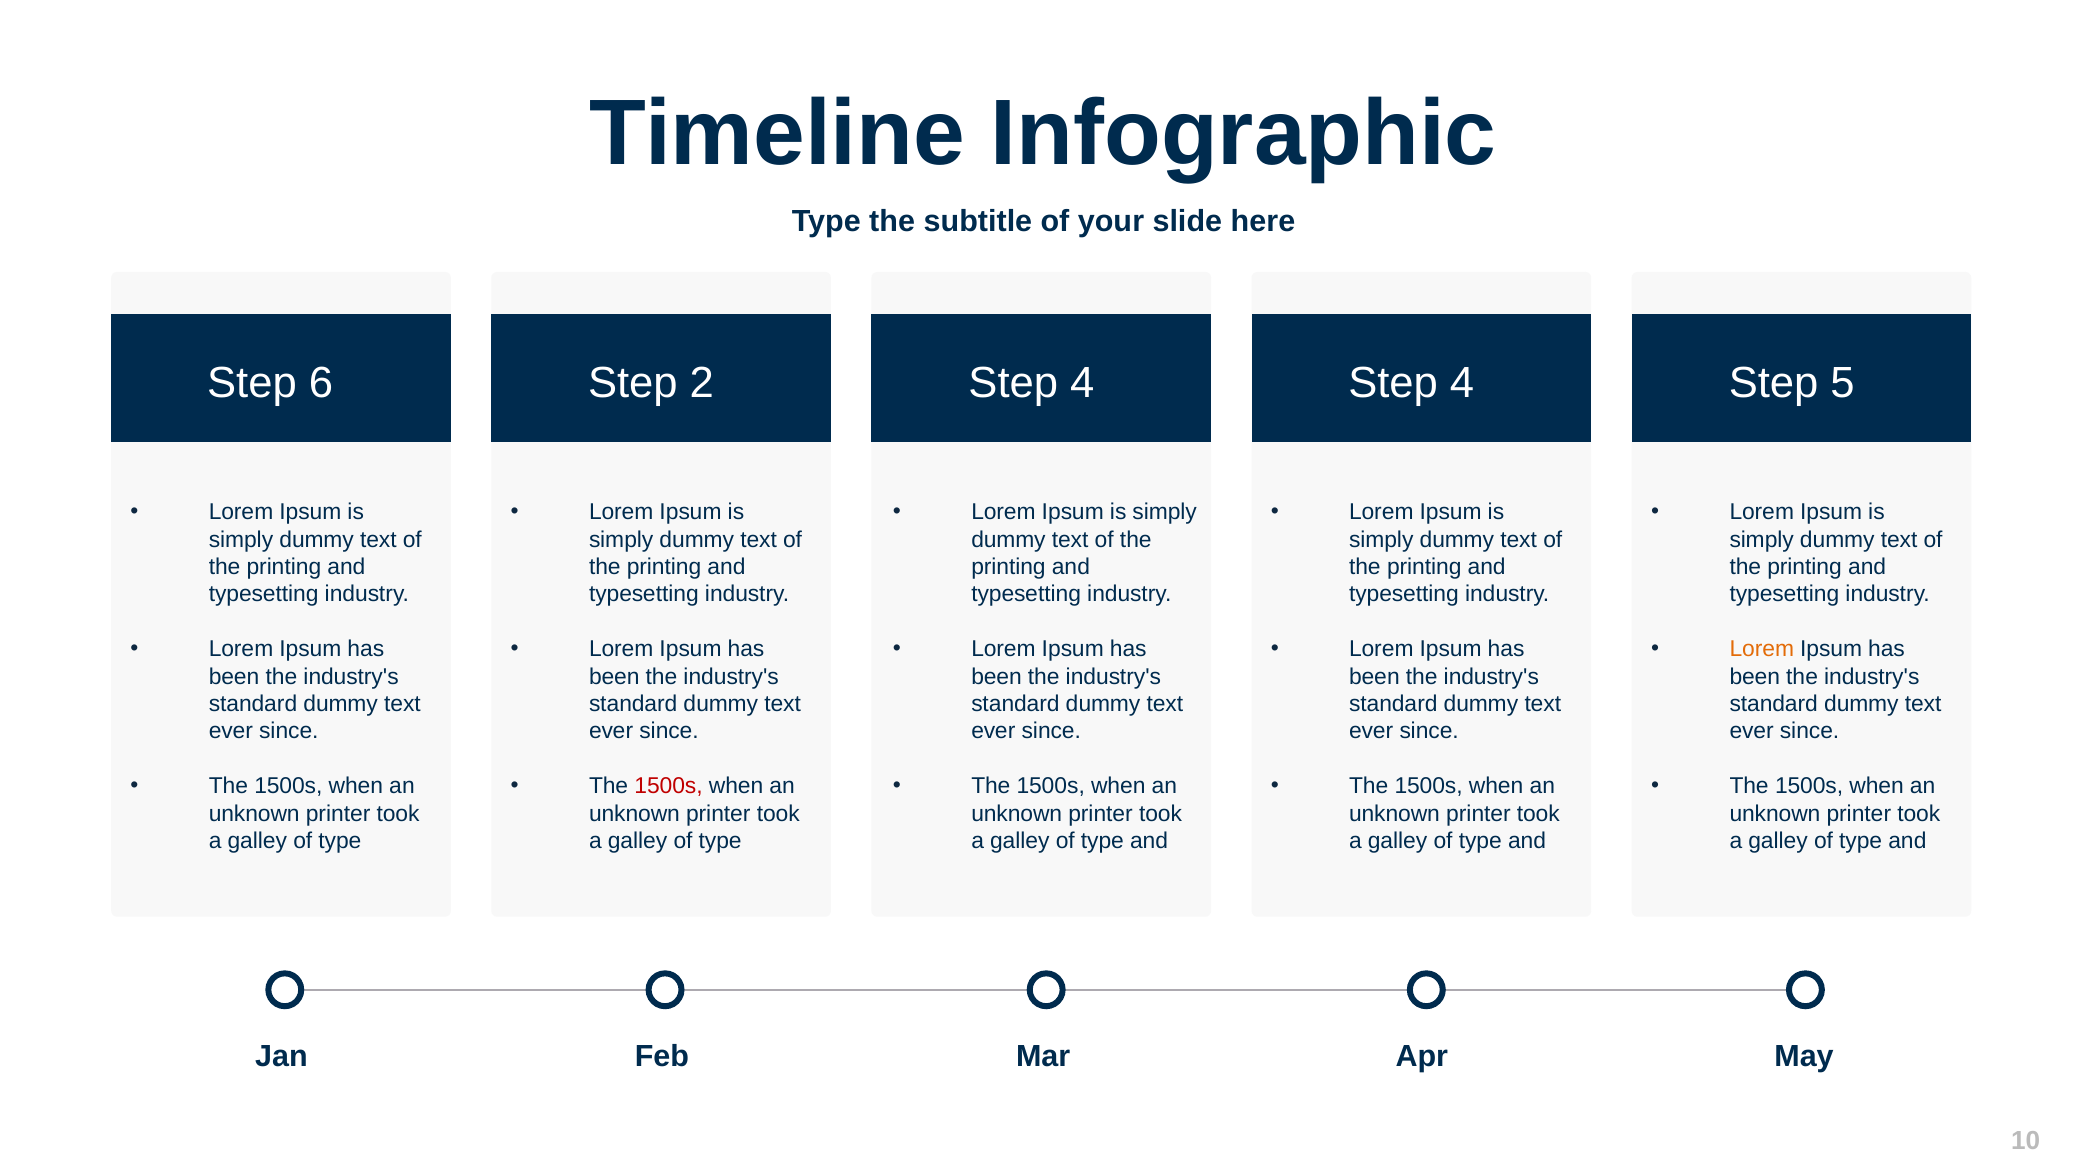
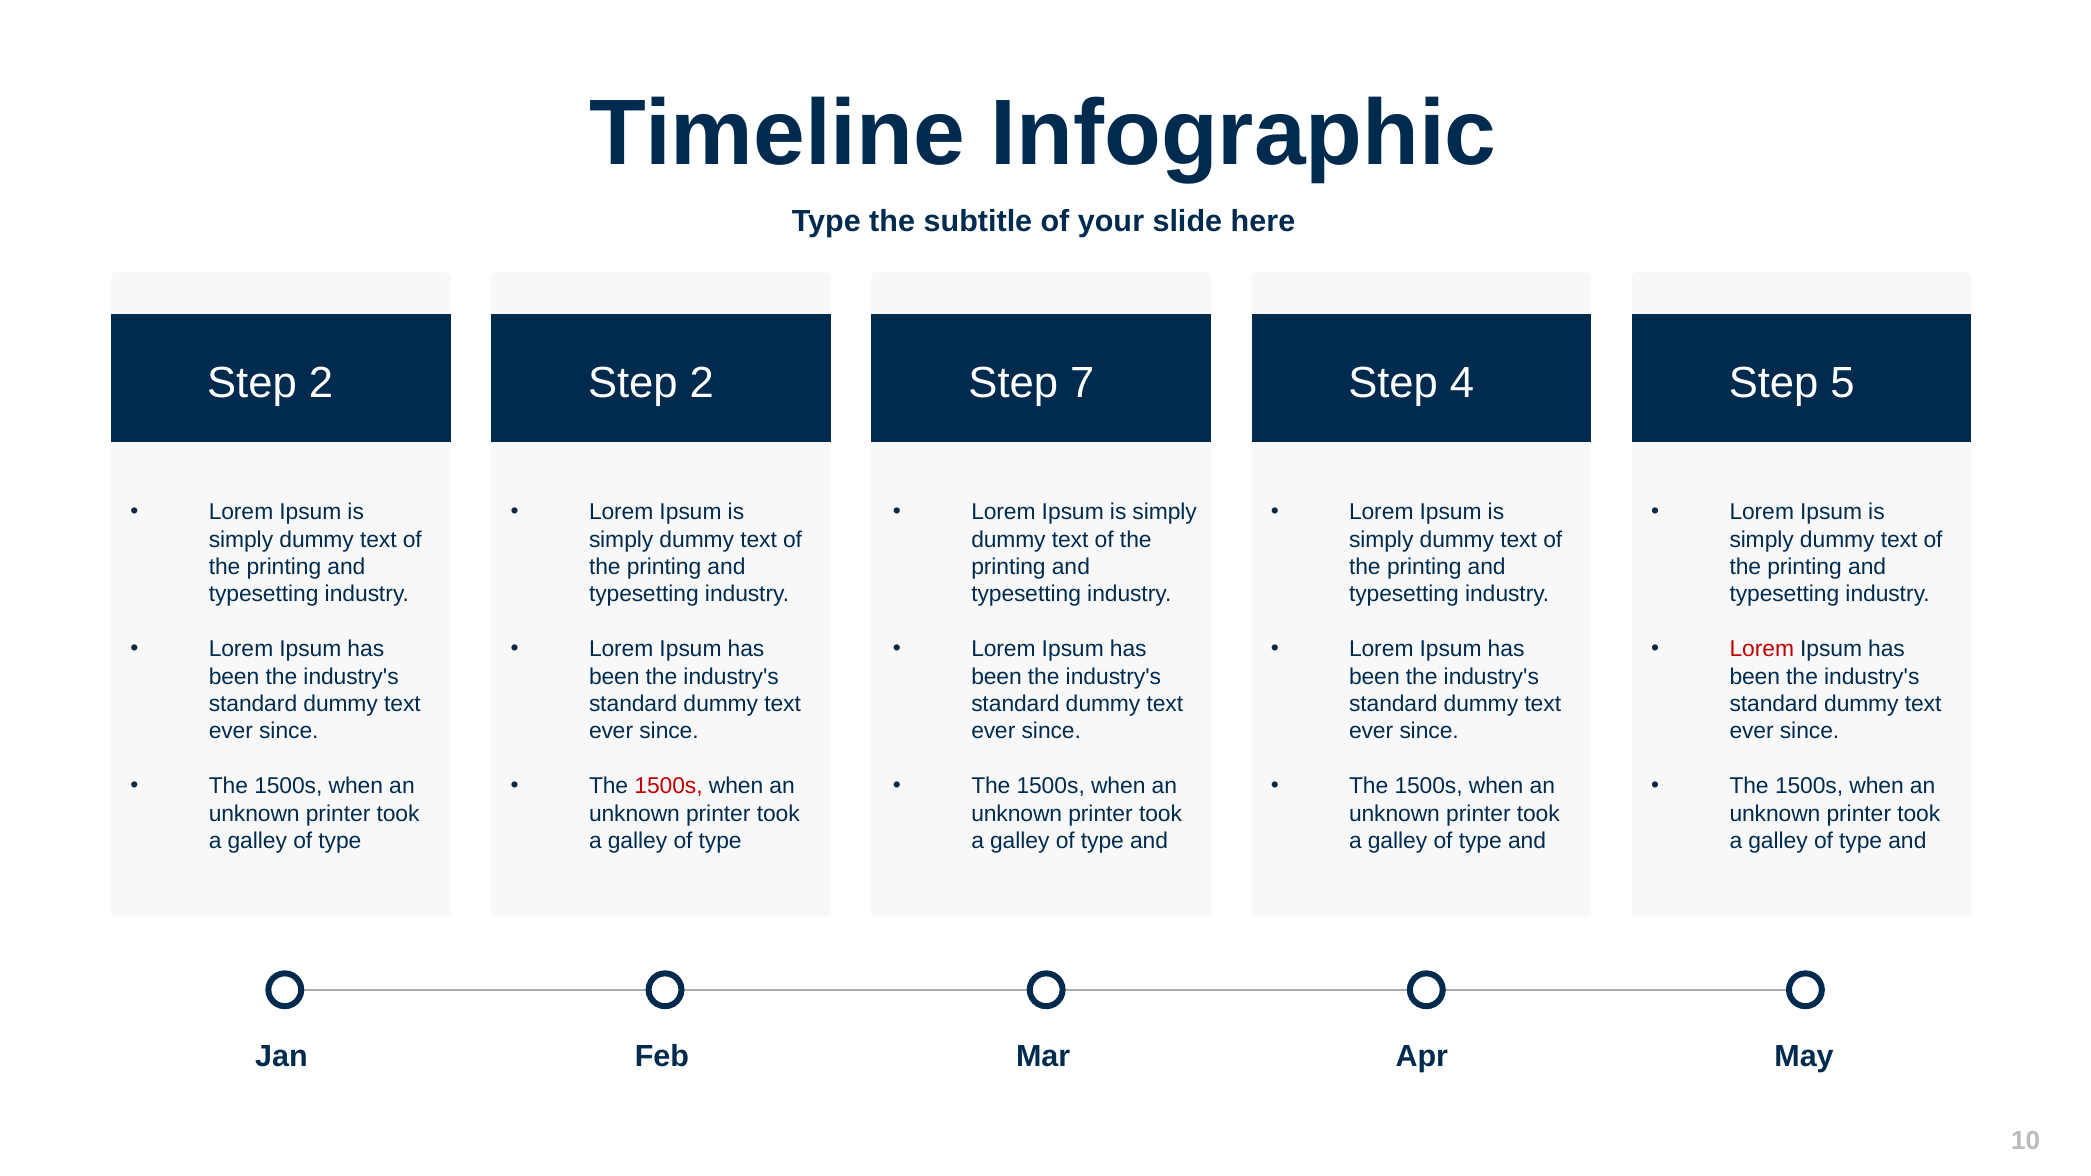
6: 6 -> 2 (321, 383)
4: 4 -> 7 (1082, 383)
Lorem colour: orange -> red (1762, 649)
